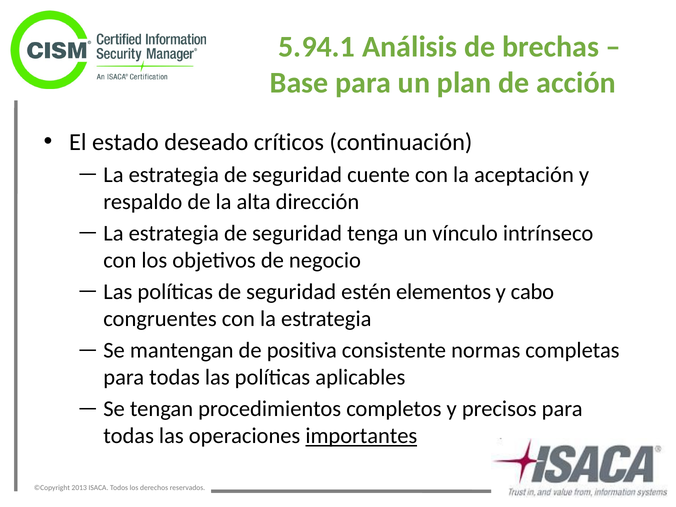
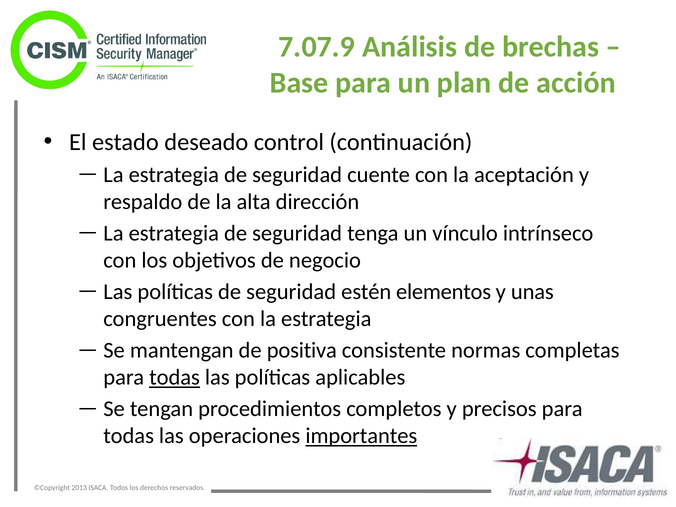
5.94.1: 5.94.1 -> 7.07.9 (317, 47)
críticos: críticos -> control (289, 142)
cabo: cabo -> unas (532, 292)
todas underline: none -> present (175, 377)
